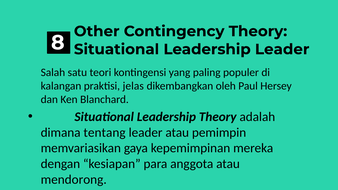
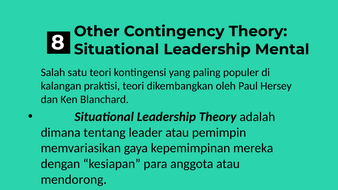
Leadership Leader: Leader -> Mental (282, 49)
praktisi jelas: jelas -> teori (133, 86)
